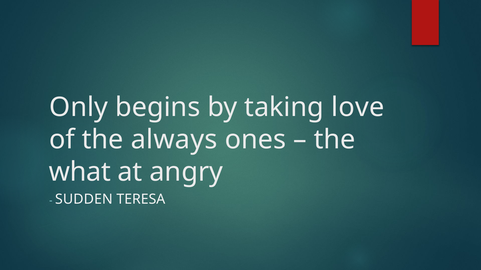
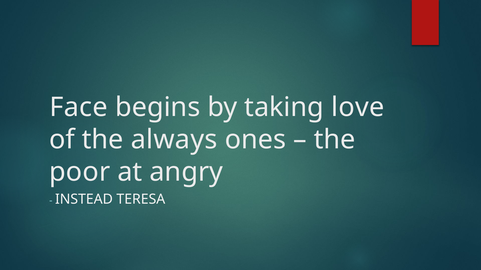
Only: Only -> Face (79, 107)
what: what -> poor (80, 172)
SUDDEN: SUDDEN -> INSTEAD (84, 200)
